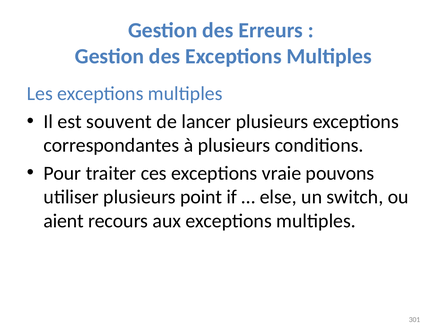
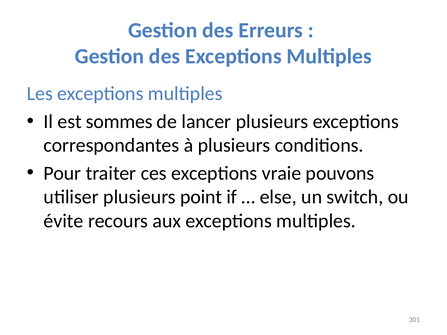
souvent: souvent -> sommes (119, 122)
aient: aient -> évite (64, 221)
